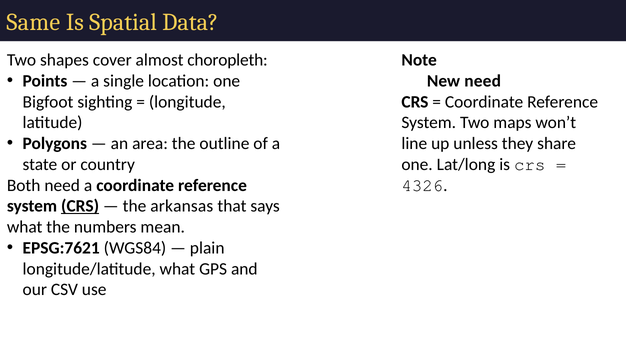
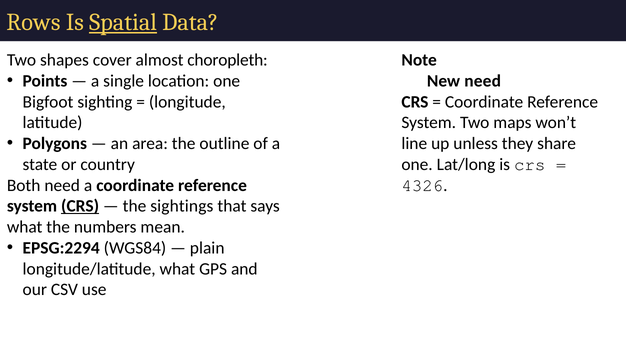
Same: Same -> Rows (33, 22)
Spatial underline: none -> present (123, 22)
arkansas: arkansas -> sightings (182, 206)
EPSG:7621: EPSG:7621 -> EPSG:2294 (61, 248)
